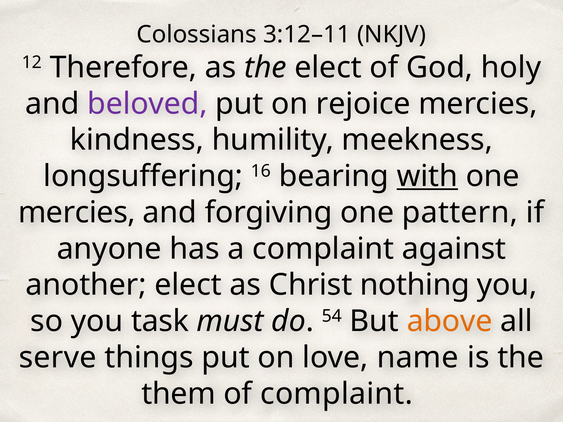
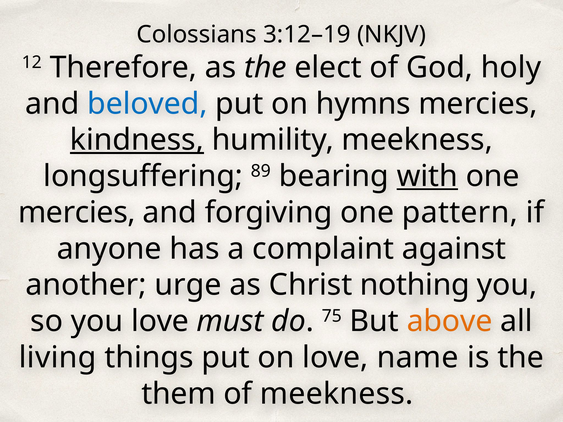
3:12–11: 3:12–11 -> 3:12–19 (307, 34)
beloved colour: purple -> blue (147, 104)
rejoice: rejoice -> hymns (363, 104)
kindness underline: none -> present (137, 140)
16: 16 -> 89 (261, 171)
another elect: elect -> urge (188, 285)
you task: task -> love (160, 321)
54: 54 -> 75 (332, 316)
serve: serve -> living (58, 358)
of complaint: complaint -> meekness (337, 394)
